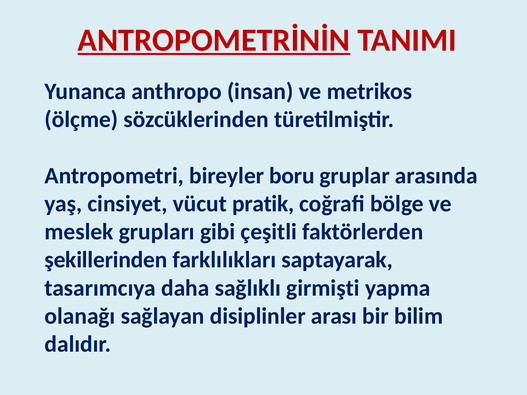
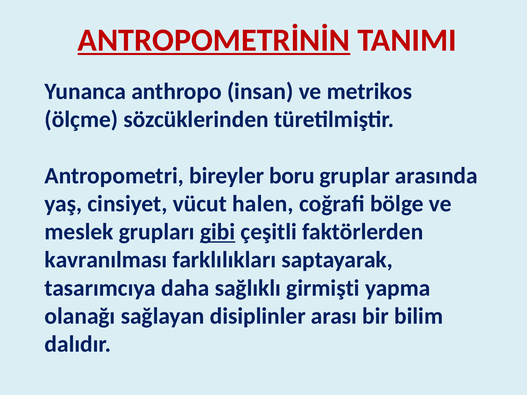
pratik: pratik -> halen (263, 204)
gibi underline: none -> present (218, 232)
şekillerinden: şekillerinden -> kavranılması (106, 260)
